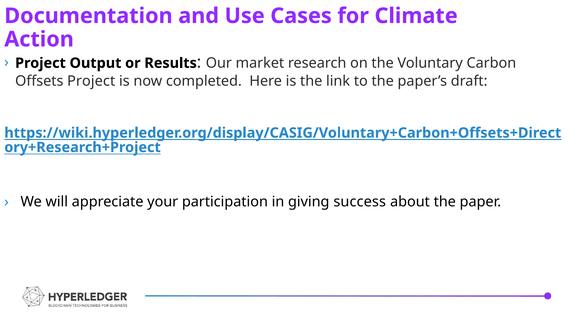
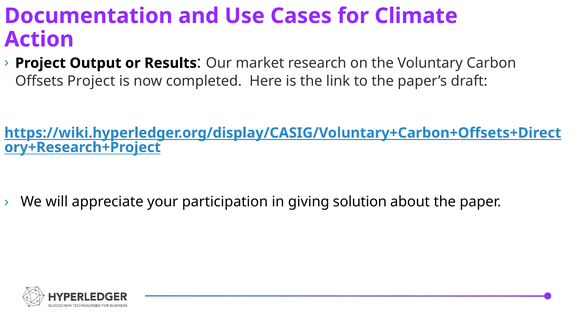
success: success -> solution (360, 201)
